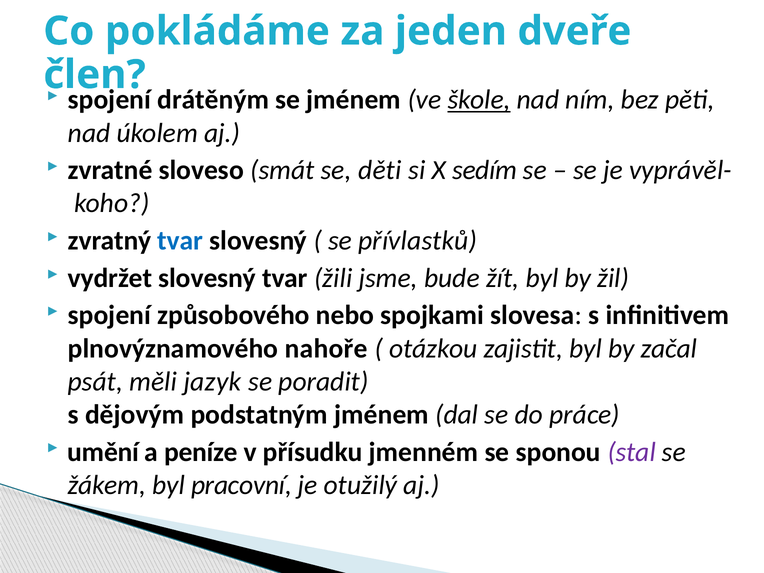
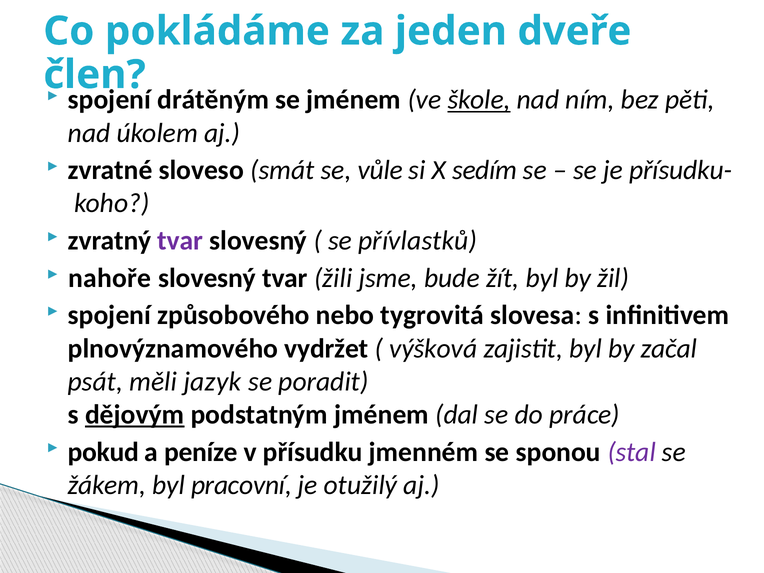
děti: děti -> vůle (380, 170)
vyprávěl-: vyprávěl- -> přísudku- (681, 170)
tvar colour: blue -> purple (180, 241)
vydržet: vydržet -> nahoře (110, 278)
spojkami: spojkami -> tygrovitá (432, 315)
nahoře: nahoře -> vydržet (326, 348)
otázkou: otázkou -> výšková (433, 348)
dějovým underline: none -> present (135, 415)
umění: umění -> pokud (103, 452)
